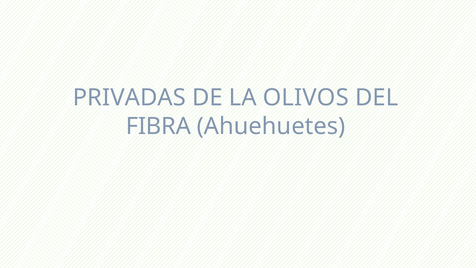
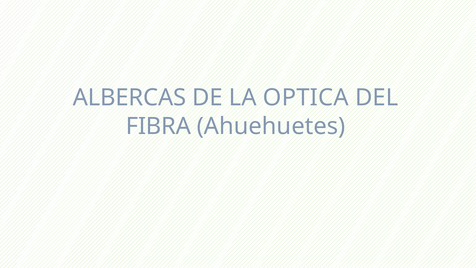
PRIVADAS: PRIVADAS -> ALBERCAS (129, 98)
OLIVOS: OLIVOS -> OPTICA (306, 98)
